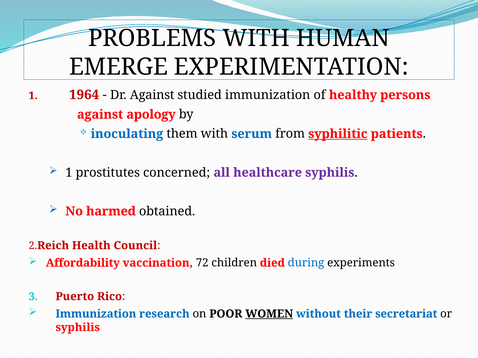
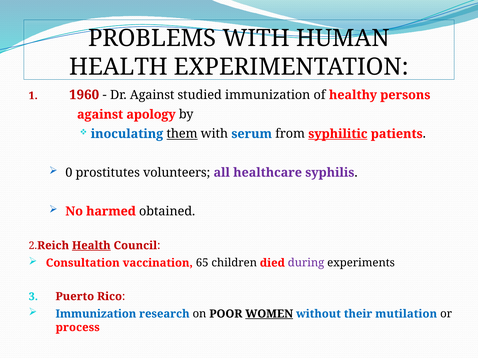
EMERGE: EMERGE -> HEALTH (119, 67)
1964: 1964 -> 1960 (84, 95)
them underline: none -> present (182, 134)
1: 1 -> 0 (69, 173)
concerned: concerned -> volunteers (177, 173)
Health underline: none -> present (91, 246)
Affordability: Affordability -> Consultation (83, 263)
72: 72 -> 65 (202, 263)
during colour: blue -> purple (306, 263)
secretariat: secretariat -> mutilation (406, 314)
syphilis: syphilis -> process (78, 328)
